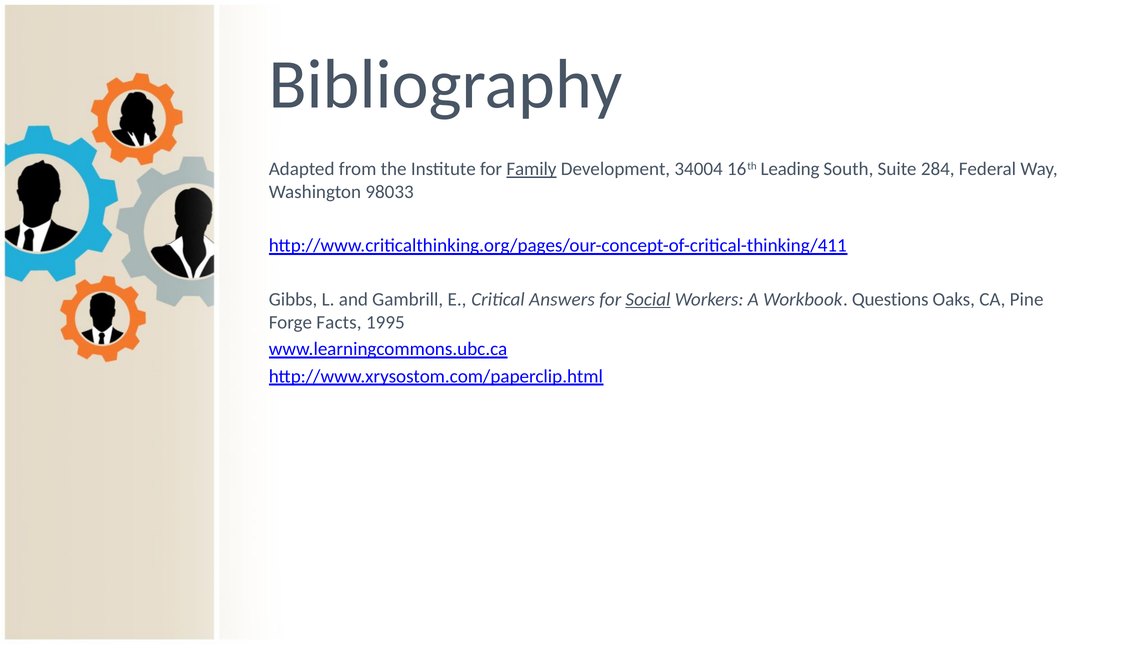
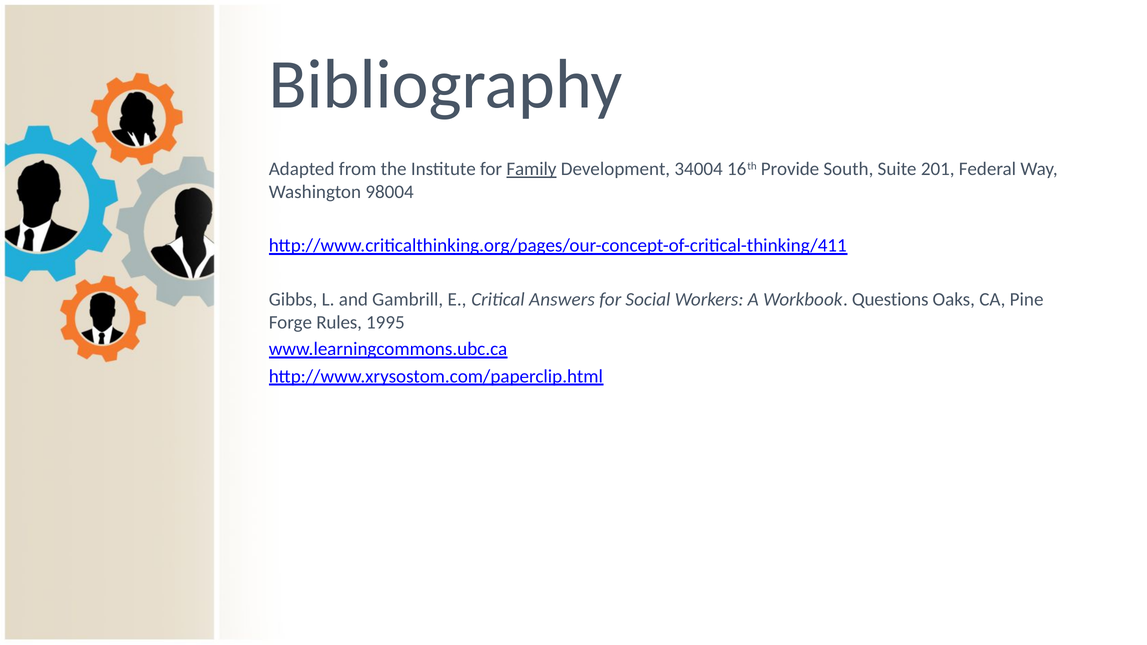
Leading: Leading -> Provide (790, 169)
284: 284 -> 201 (938, 169)
98033: 98033 -> 98004 (390, 192)
Social underline: present -> none (648, 300)
Facts: Facts -> Rules (339, 322)
